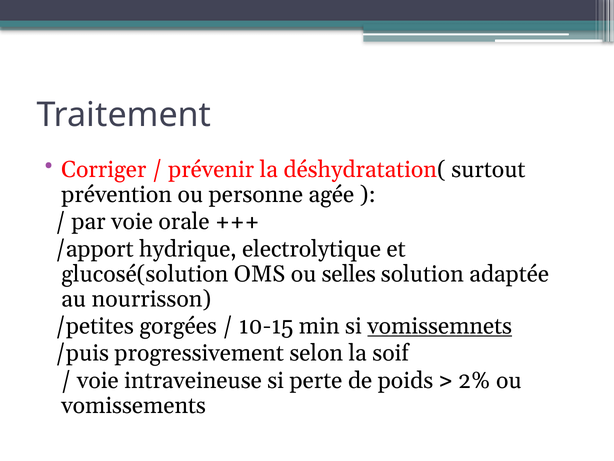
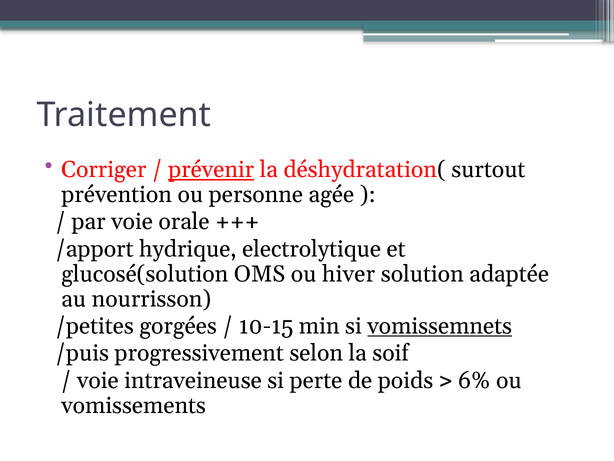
prévenir underline: none -> present (211, 169)
selles: selles -> hiver (349, 274)
2%: 2% -> 6% (474, 380)
